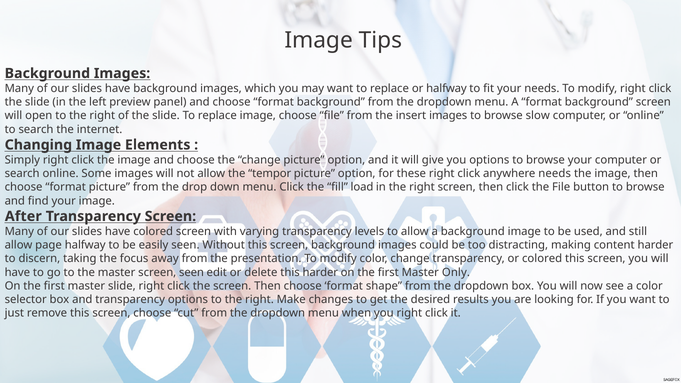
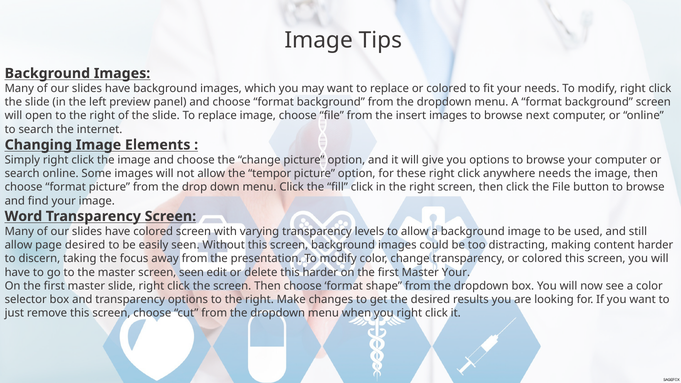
replace or halfway: halfway -> colored (446, 88)
slow: slow -> next (538, 116)
fill load: load -> click (362, 187)
After: After -> Word (23, 216)
page halfway: halfway -> desired (85, 245)
Master Only: Only -> Your (456, 272)
